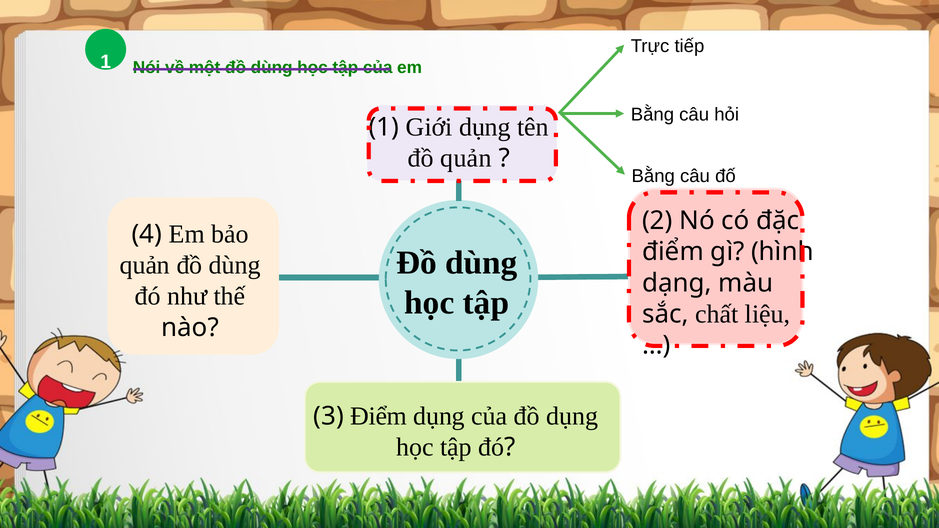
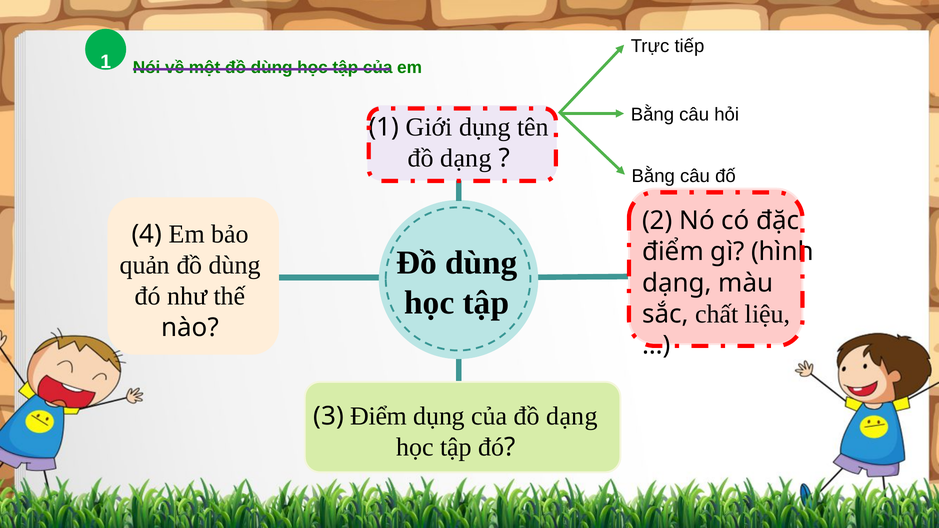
quản: quản -> dạng (466, 158)
của đồ dụng: dụng -> dạng (572, 416)
